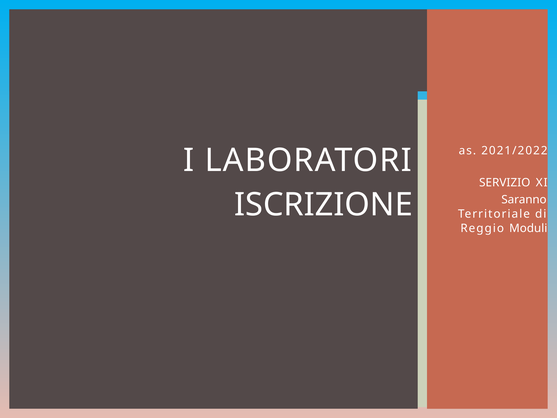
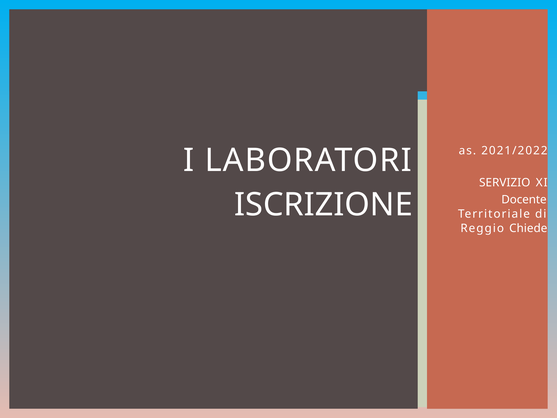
Saranno: Saranno -> Docente (524, 200)
Moduli: Moduli -> Chiede (528, 228)
